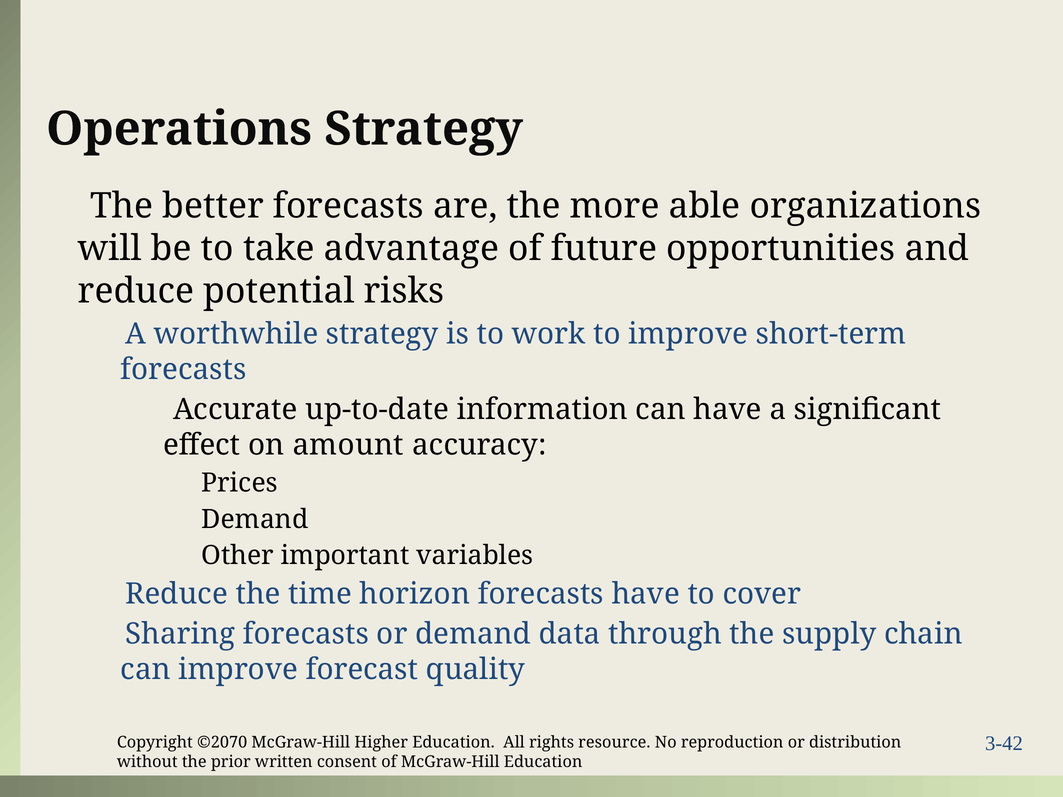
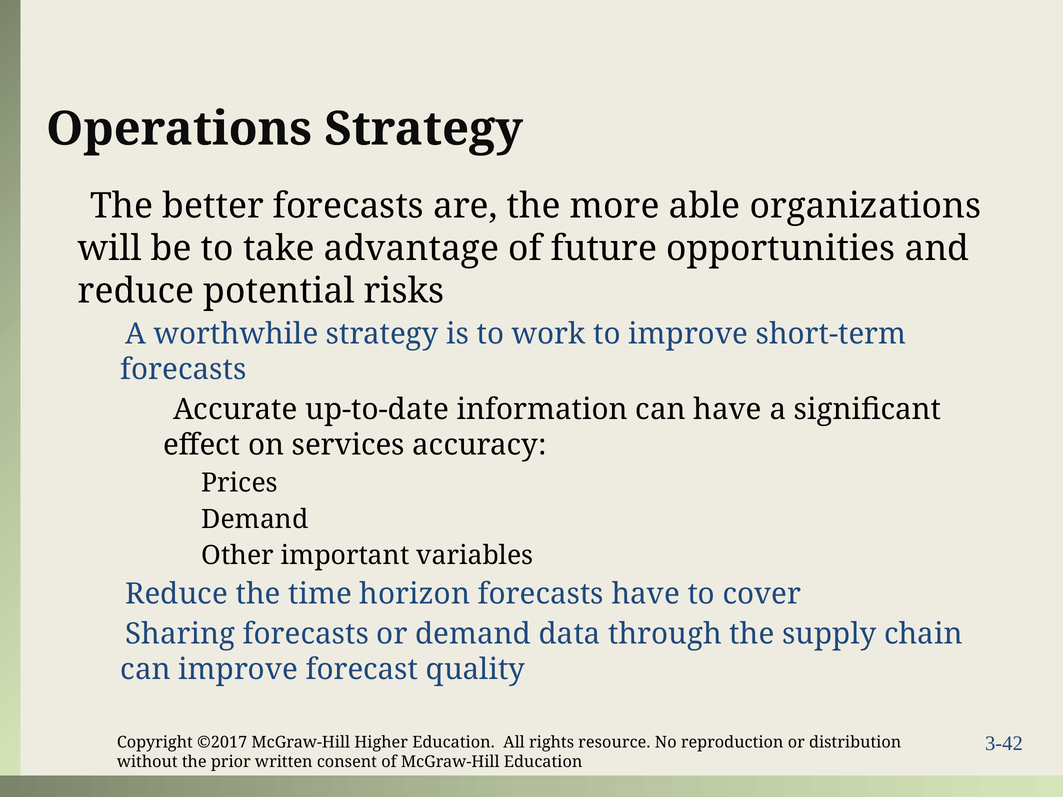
amount: amount -> services (348, 445)
©2070: ©2070 -> ©2017 (222, 743)
